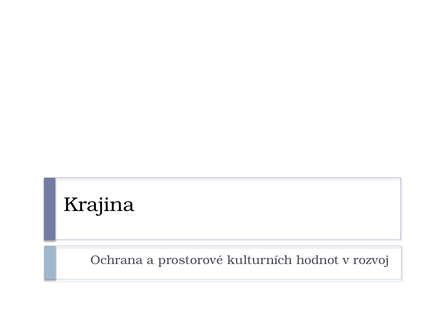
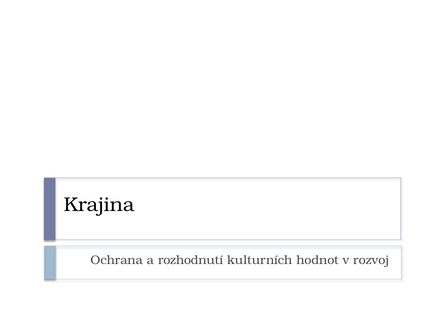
prostorové: prostorové -> rozhodnutí (191, 260)
